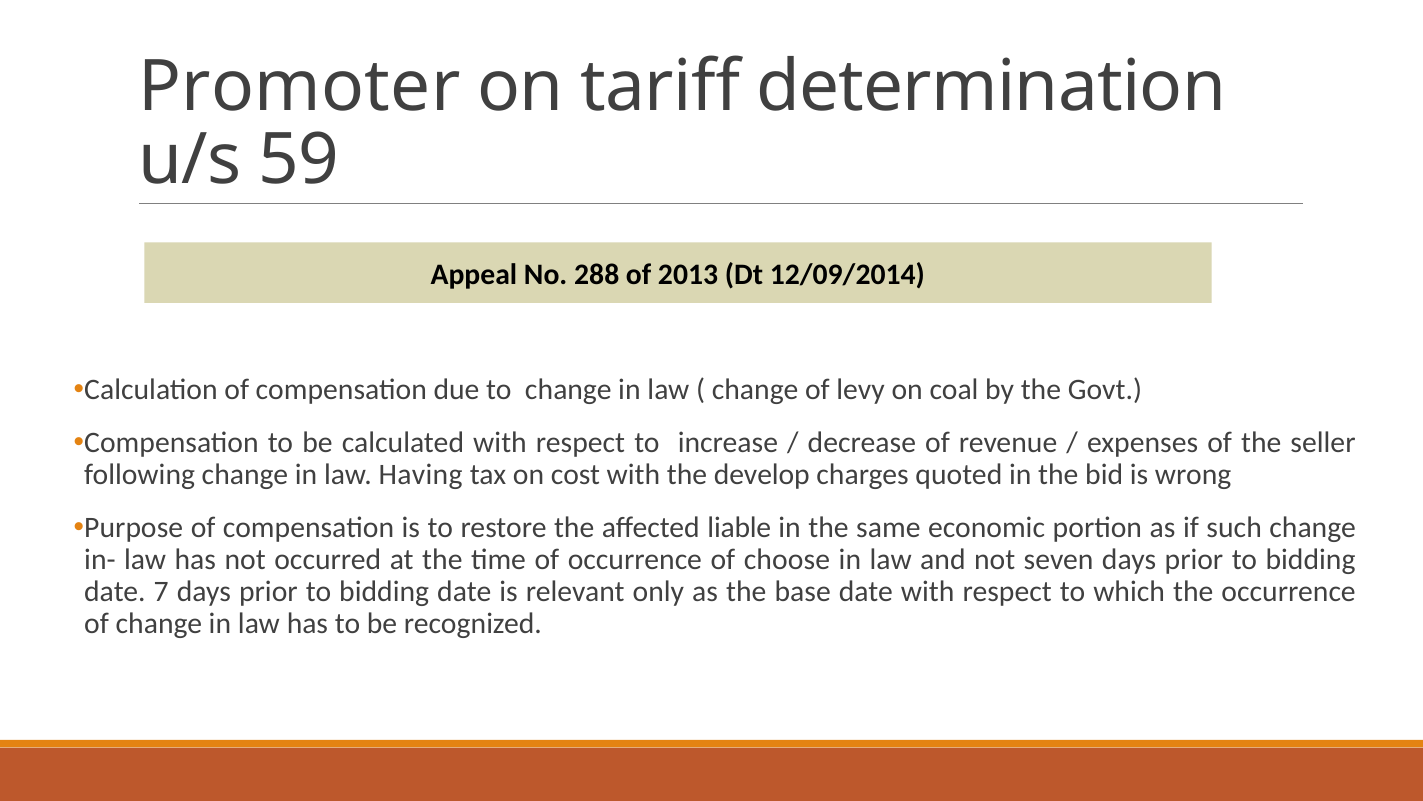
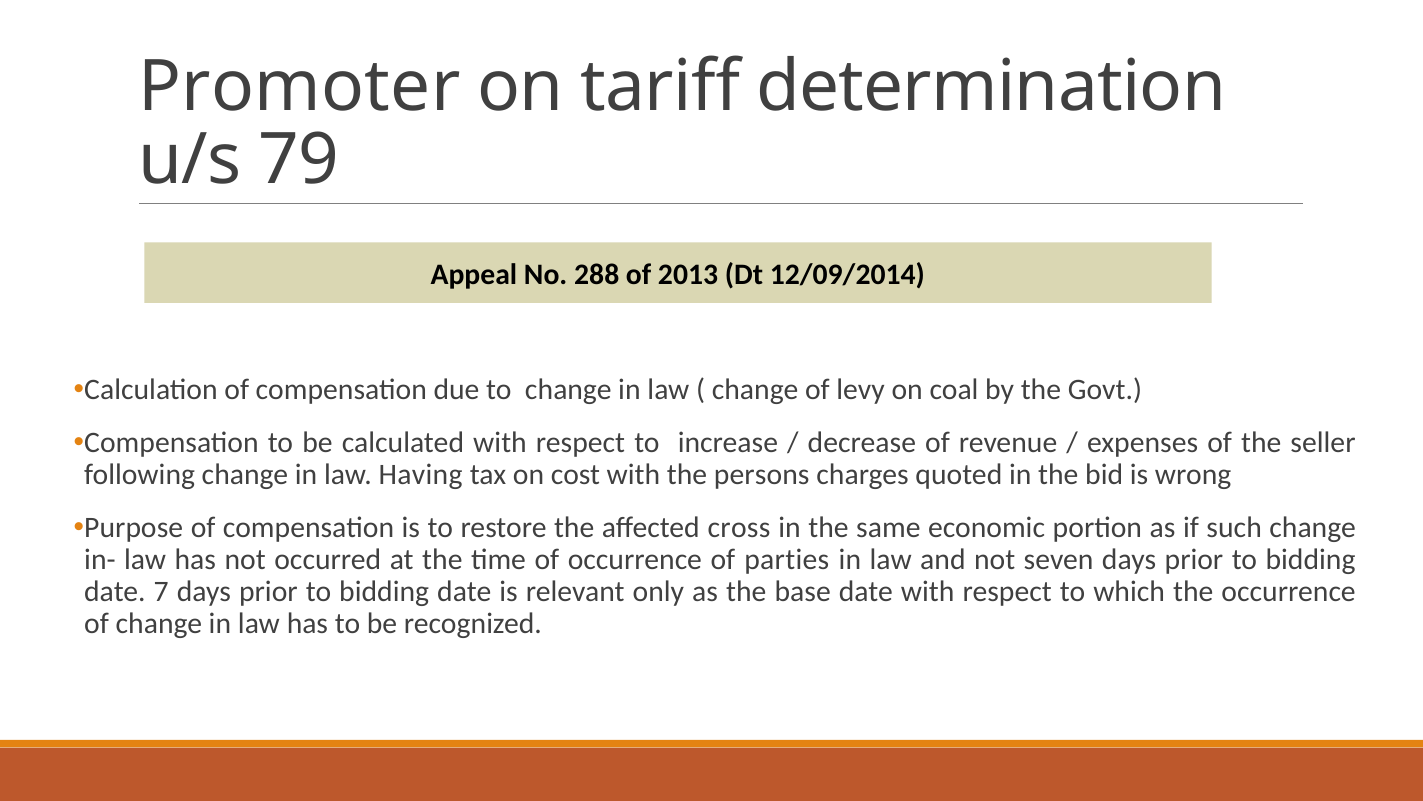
59: 59 -> 79 (299, 159)
develop: develop -> persons (762, 475)
liable: liable -> cross (739, 527)
choose: choose -> parties (787, 559)
